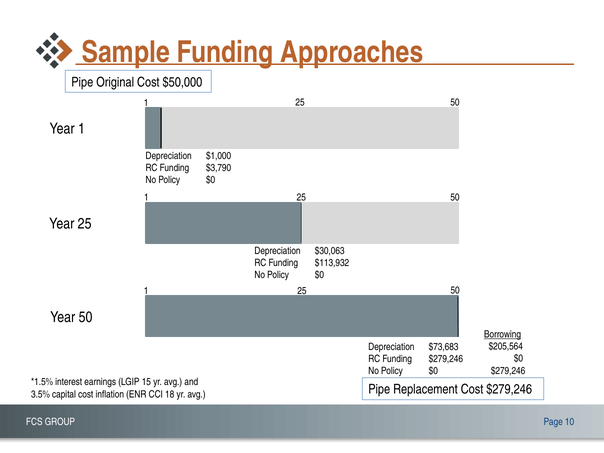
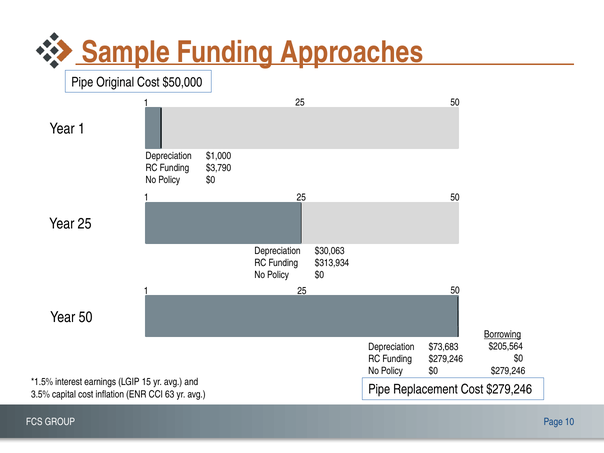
$113,932: $113,932 -> $313,934 (332, 263)
18: 18 -> 63 (170, 394)
